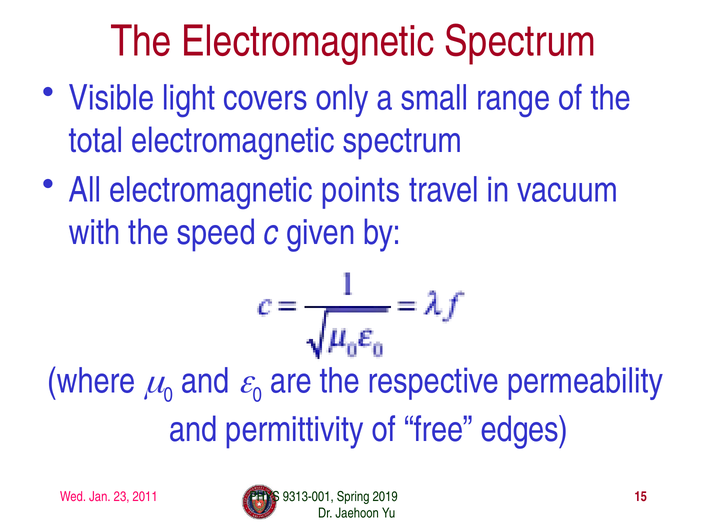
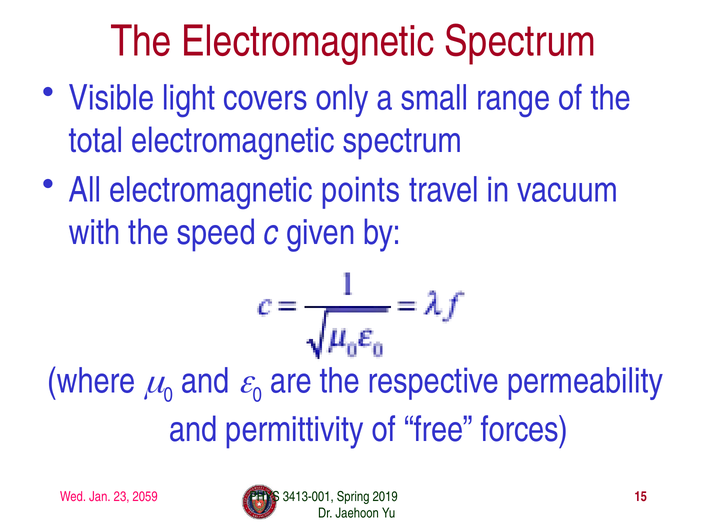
edges: edges -> forces (524, 429)
2011: 2011 -> 2059 (145, 496)
9313-001: 9313-001 -> 3413-001 (308, 496)
